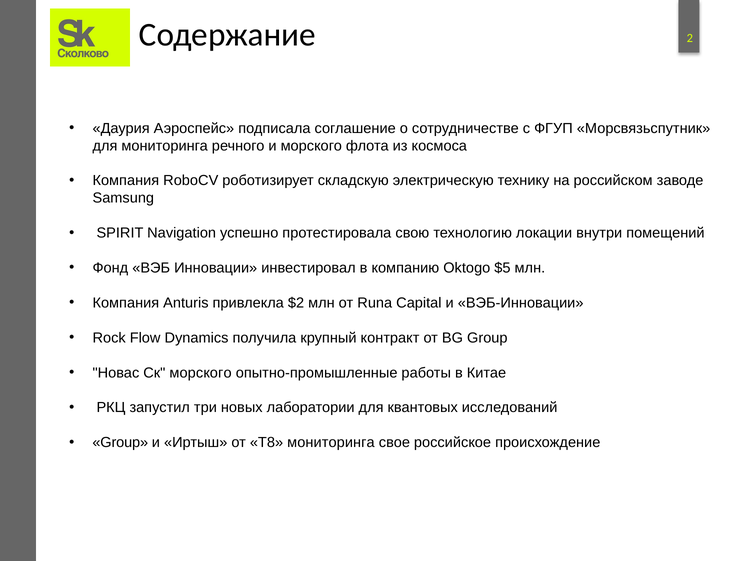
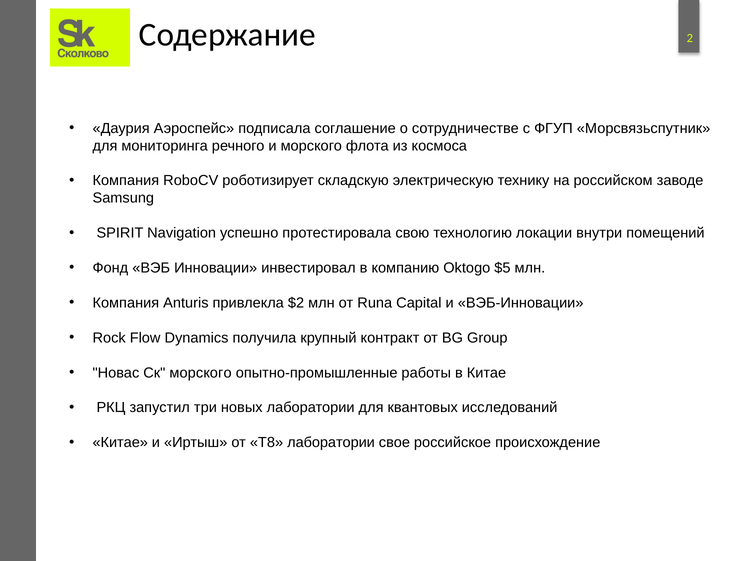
Group: Group -> Китае (120, 443)
Т8 мониторинга: мониторинга -> лаборатории (331, 443)
